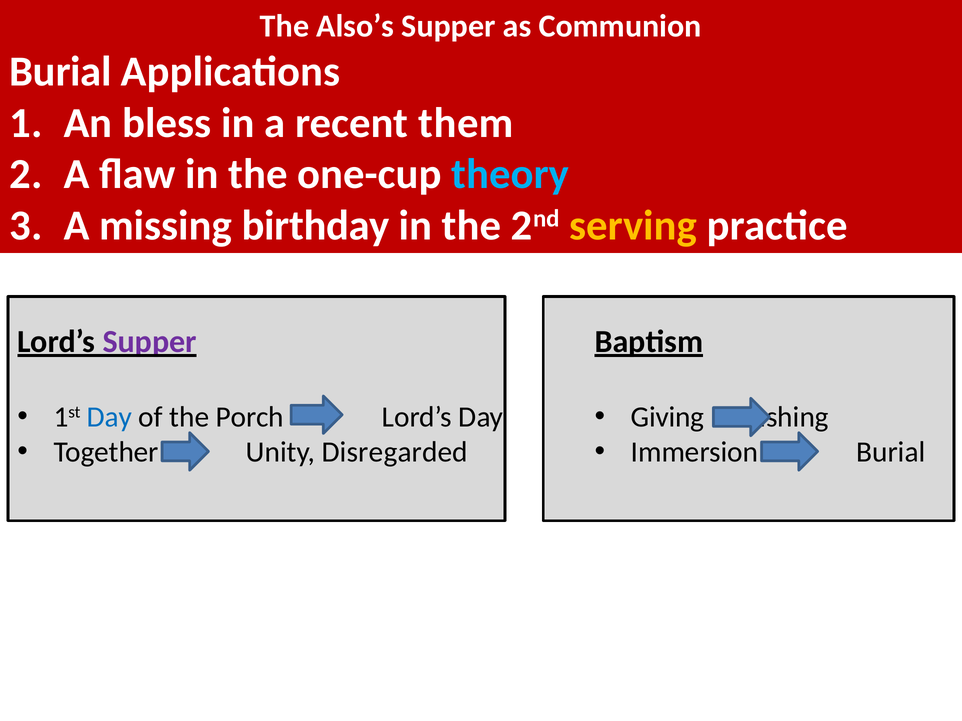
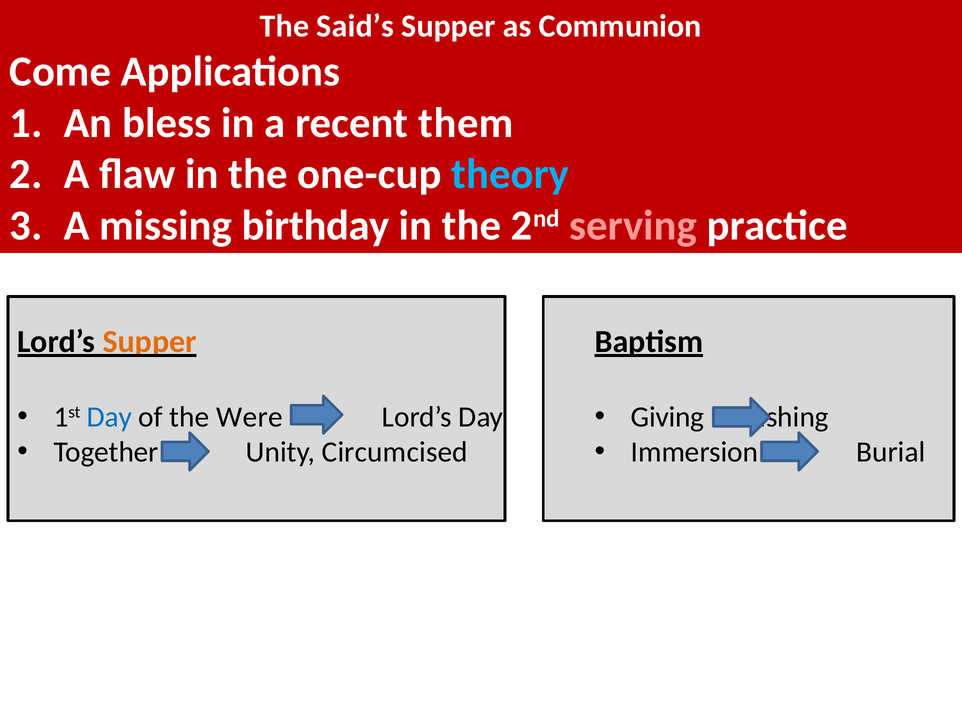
Also’s: Also’s -> Said’s (355, 26)
Burial: Burial -> Come (60, 72)
serving colour: yellow -> pink (633, 226)
Supper colour: purple -> orange (150, 342)
Porch: Porch -> Were (249, 417)
Disregarded: Disregarded -> Circumcised (395, 452)
